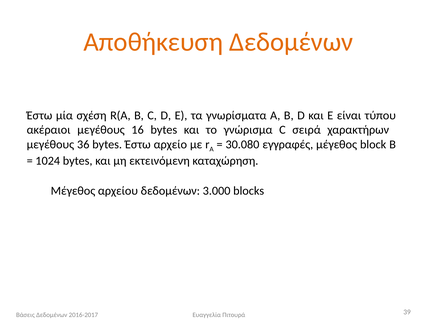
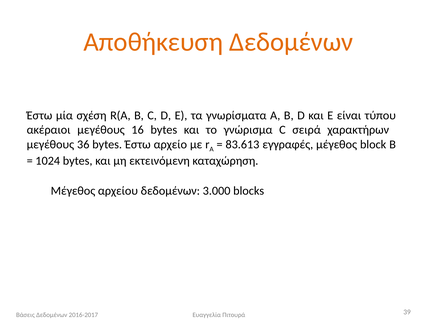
30.080: 30.080 -> 83.613 (242, 145)
